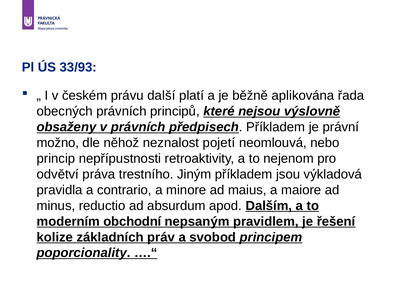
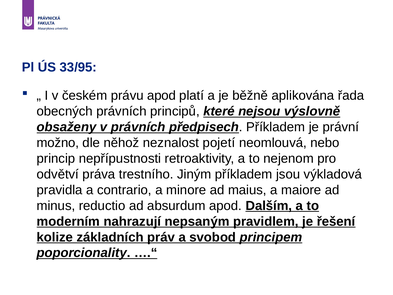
33/93: 33/93 -> 33/95 (78, 67)
právu další: další -> apod (161, 96)
obchodní: obchodní -> nahrazují (132, 221)
